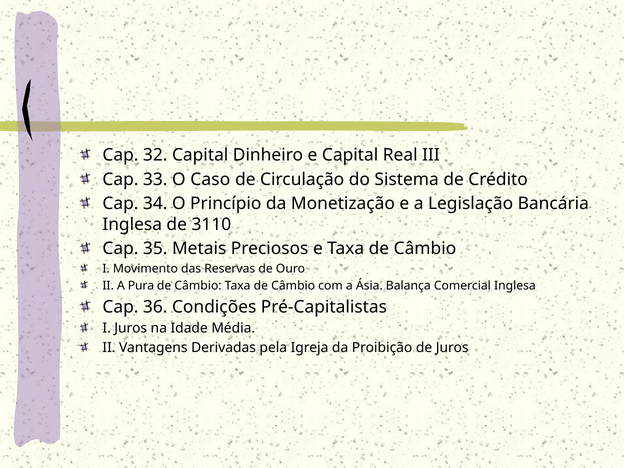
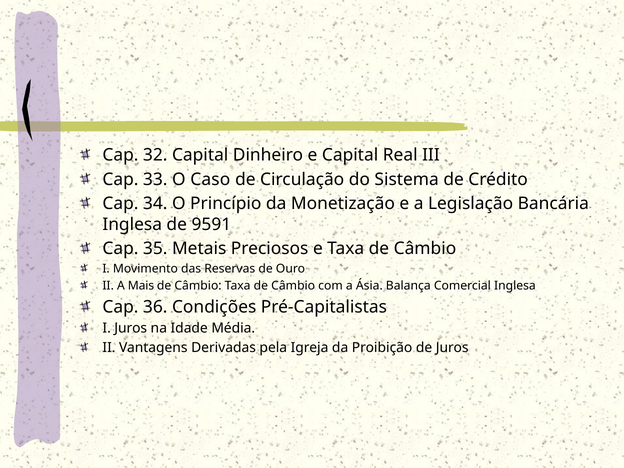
3110: 3110 -> 9591 (211, 224)
Pura: Pura -> Mais (141, 286)
